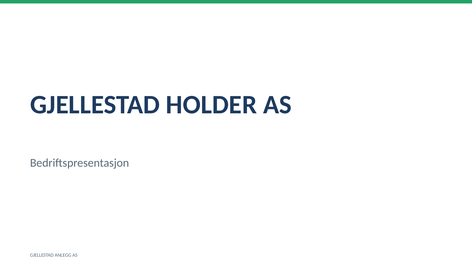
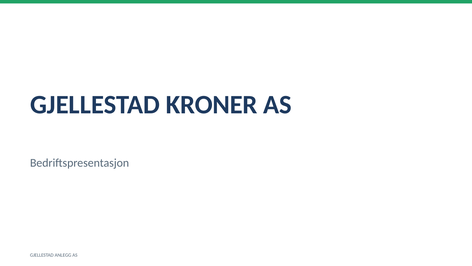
HOLDER: HOLDER -> KRONER (212, 105)
